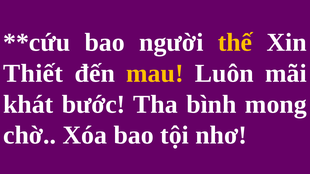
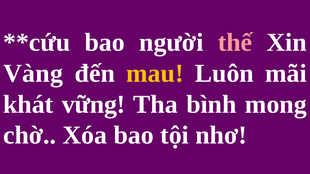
thế colour: yellow -> pink (235, 42)
Thiết: Thiết -> Vàng (33, 73)
bước: bước -> vững (94, 104)
